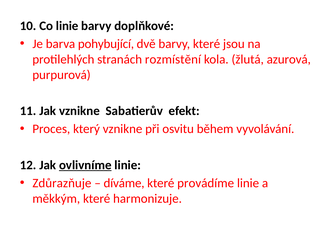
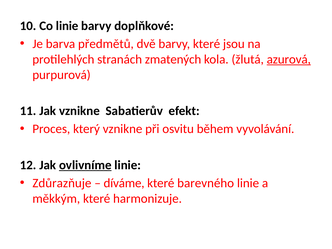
pohybující: pohybující -> předmětů (106, 44)
rozmístění: rozmístění -> zmatených (173, 59)
azurová underline: none -> present (289, 59)
provádíme: provádíme -> barevného (206, 183)
